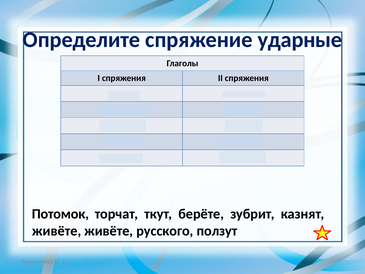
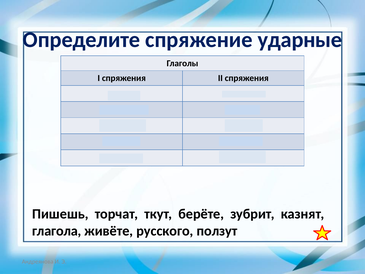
Потомок: Потомок -> Пишешь (60, 214)
живёте: живёте -> глагола (57, 231)
